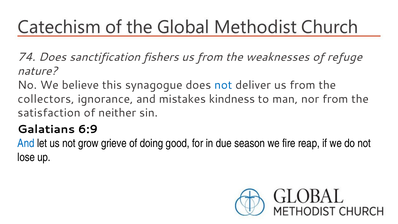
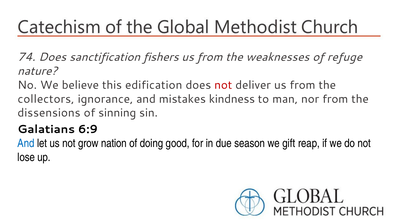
synagogue: synagogue -> edification (154, 85)
not colour: blue -> red (223, 85)
satisfaction: satisfaction -> dissensions (49, 113)
neither: neither -> sinning (117, 113)
grieve: grieve -> nation (114, 143)
fire: fire -> gift (289, 143)
